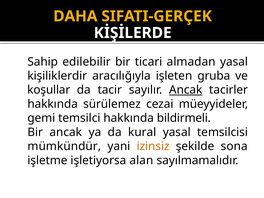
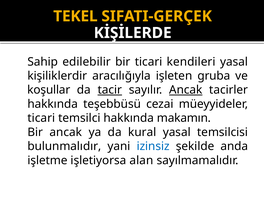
DAHA: DAHA -> TEKEL (75, 16)
almadan: almadan -> kendileri (191, 62)
tacir underline: none -> present (110, 90)
sürülemez: sürülemez -> teşebbüsü (112, 104)
gemi: gemi -> ticari (41, 118)
bildirmeli: bildirmeli -> makamın (184, 118)
mümkündür: mümkündür -> bulunmalıdır (64, 146)
izinsiz colour: orange -> blue (153, 146)
sona: sona -> anda (234, 146)
